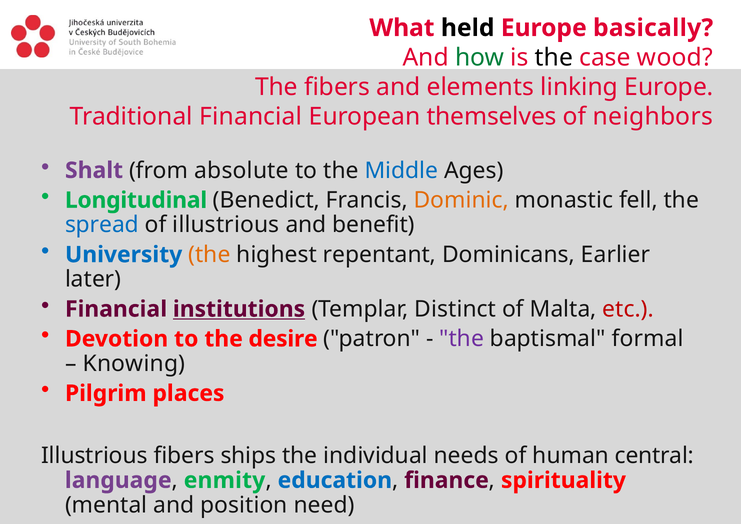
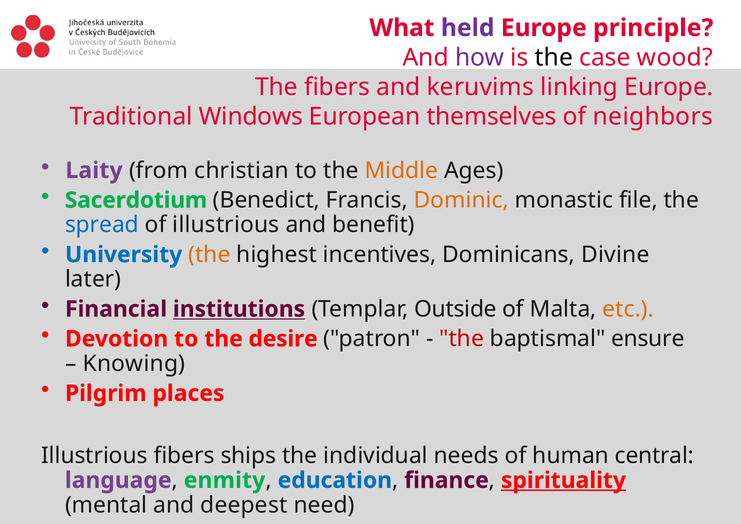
held colour: black -> purple (468, 28)
basically: basically -> principle (653, 28)
how colour: green -> purple (480, 57)
elements: elements -> keruvims (480, 87)
Traditional Financial: Financial -> Windows (251, 116)
Shalt: Shalt -> Laity (94, 170)
absolute: absolute -> christian (242, 170)
Middle colour: blue -> orange (401, 170)
Longitudinal: Longitudinal -> Sacerdotium (136, 200)
fell: fell -> file (638, 200)
repentant: repentant -> incentives (379, 255)
Earlier: Earlier -> Divine (616, 255)
Distinct: Distinct -> Outside (455, 309)
etc colour: red -> orange (628, 309)
the colour: purple -> red (462, 339)
formal: formal -> ensure (648, 339)
spirituality underline: none -> present (563, 480)
position: position -> deepest (244, 505)
